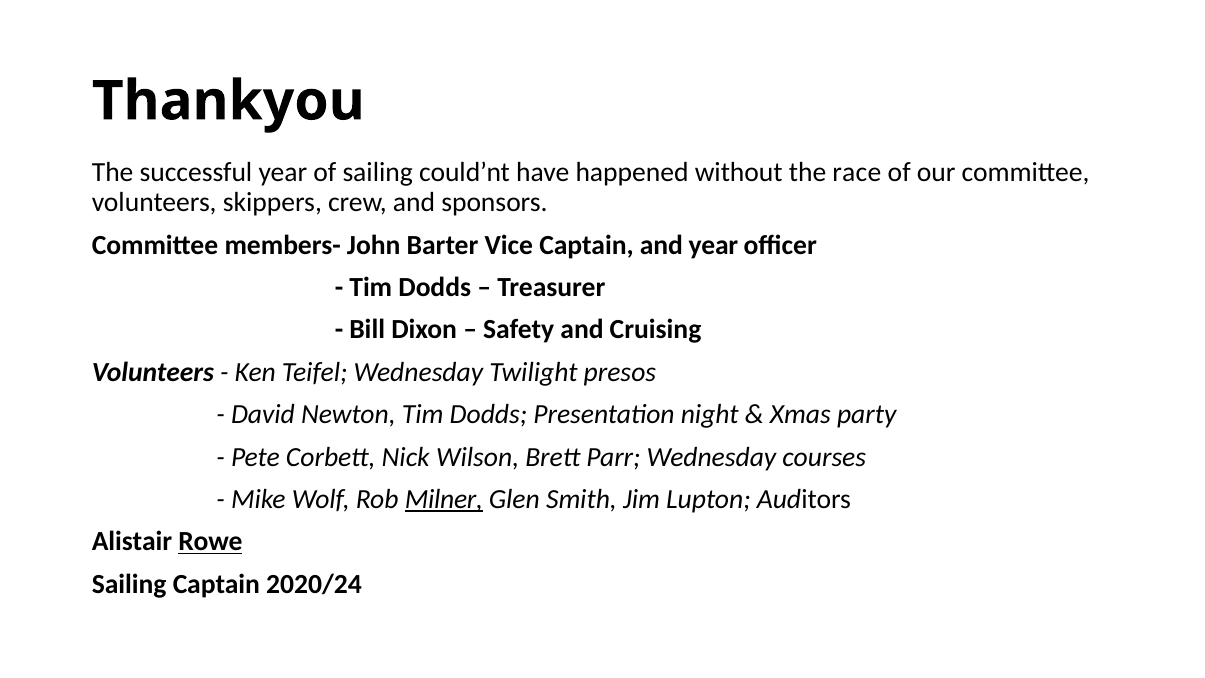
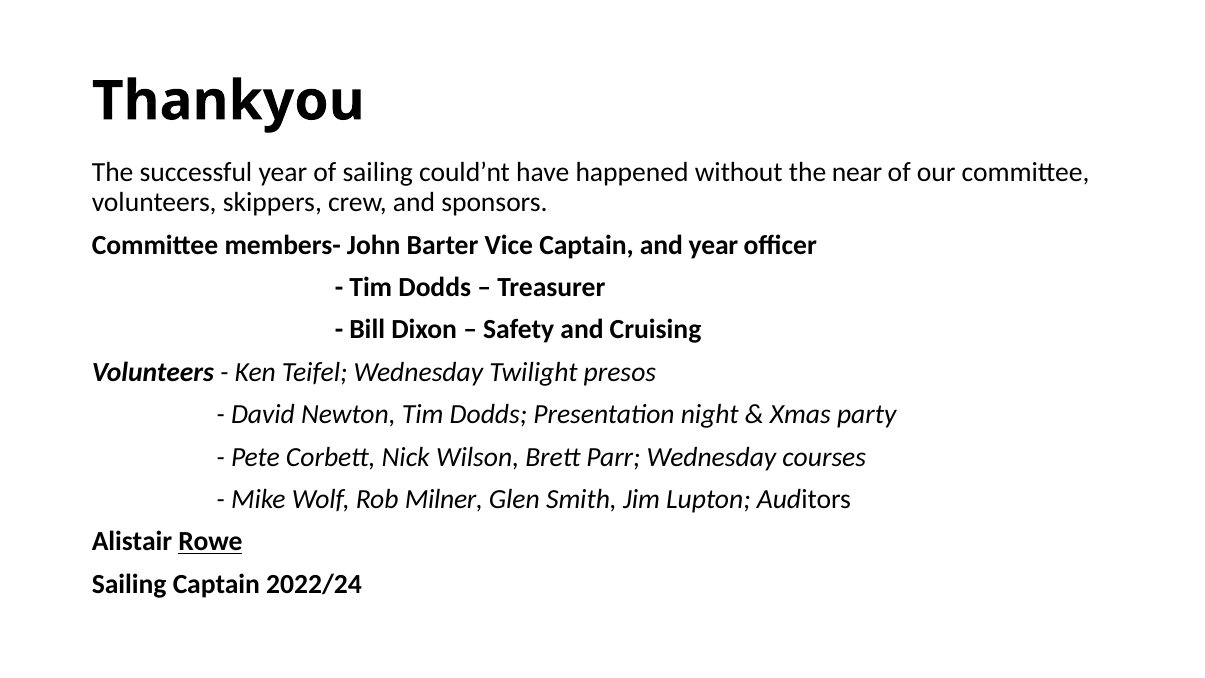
race: race -> near (857, 173)
Milner underline: present -> none (444, 499)
2020/24: 2020/24 -> 2022/24 (314, 584)
